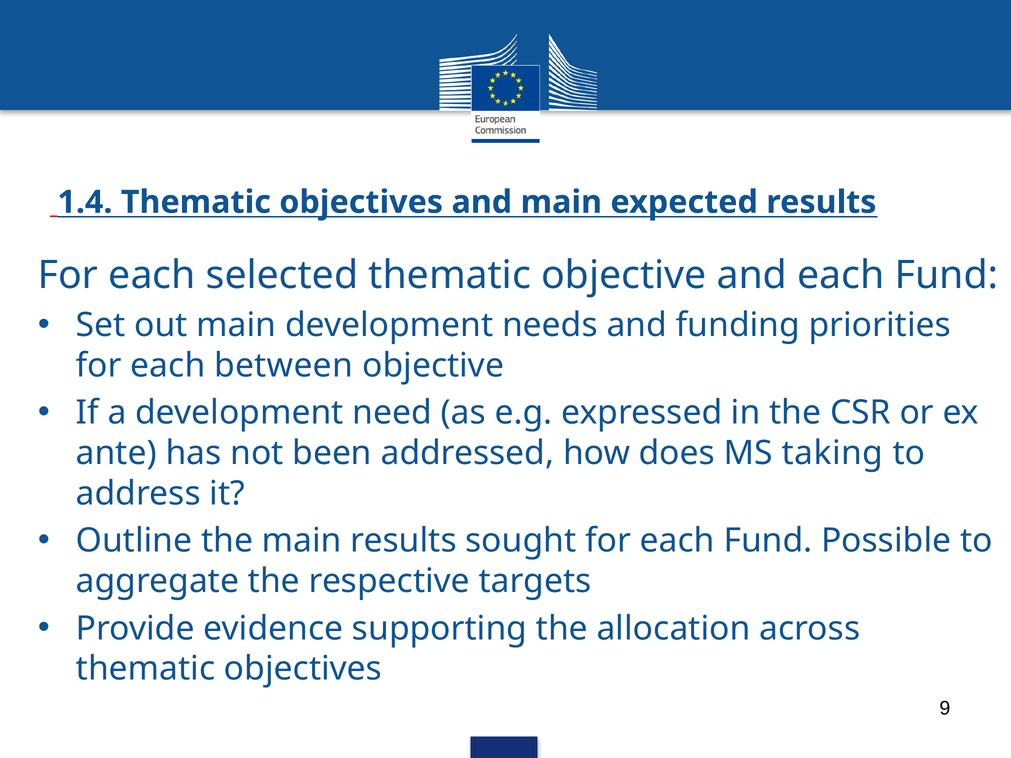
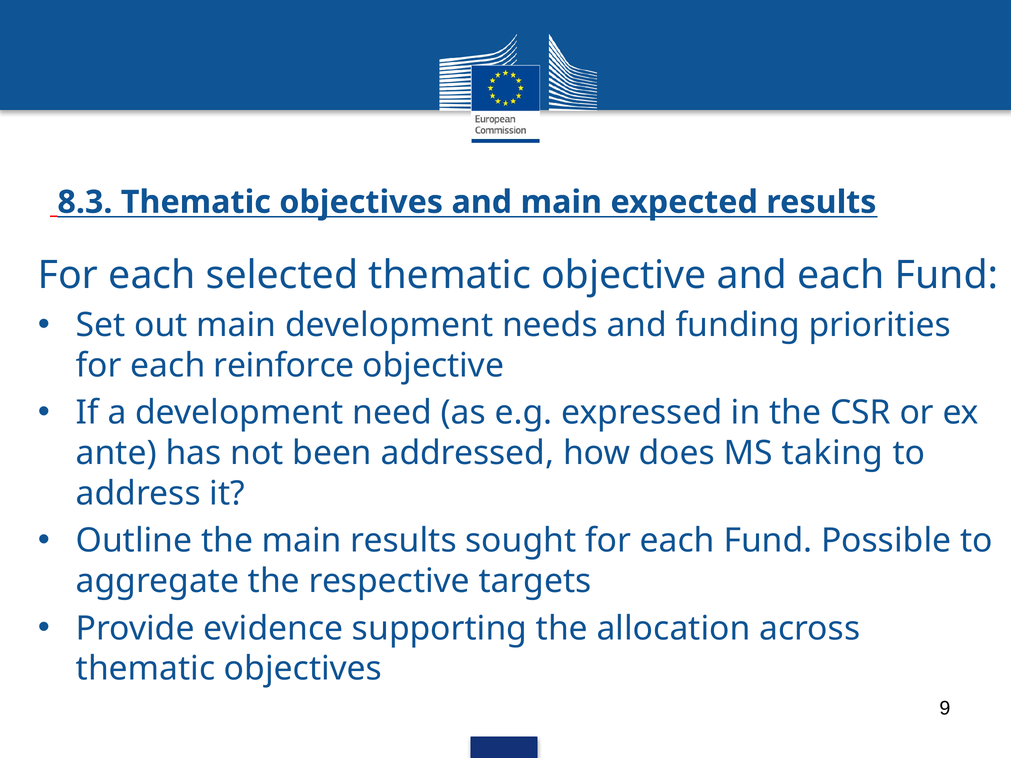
1.4: 1.4 -> 8.3 (85, 202)
between: between -> reinforce (284, 366)
